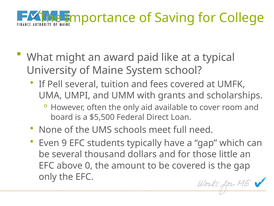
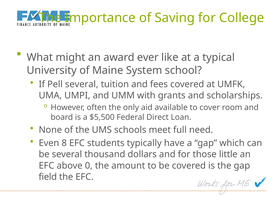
paid: paid -> ever (148, 57)
9: 9 -> 8 (64, 143)
only: only -> field (48, 176)
